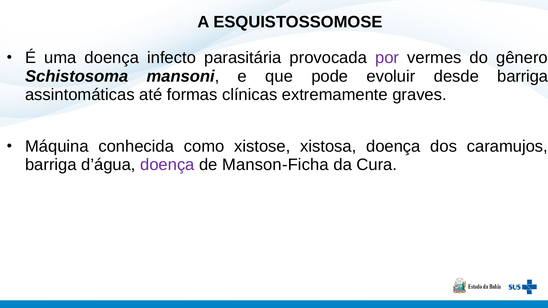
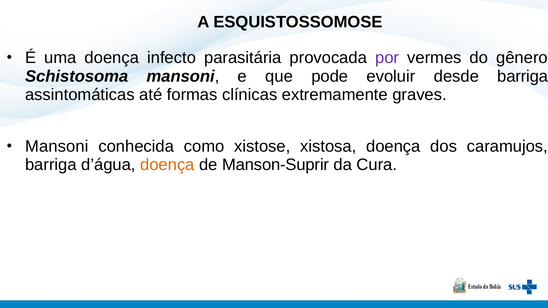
Máquina: Máquina -> Mansoni (57, 146)
doença colour: purple -> orange (167, 165)
Manson-Ficha: Manson-Ficha -> Manson-Suprir (276, 165)
